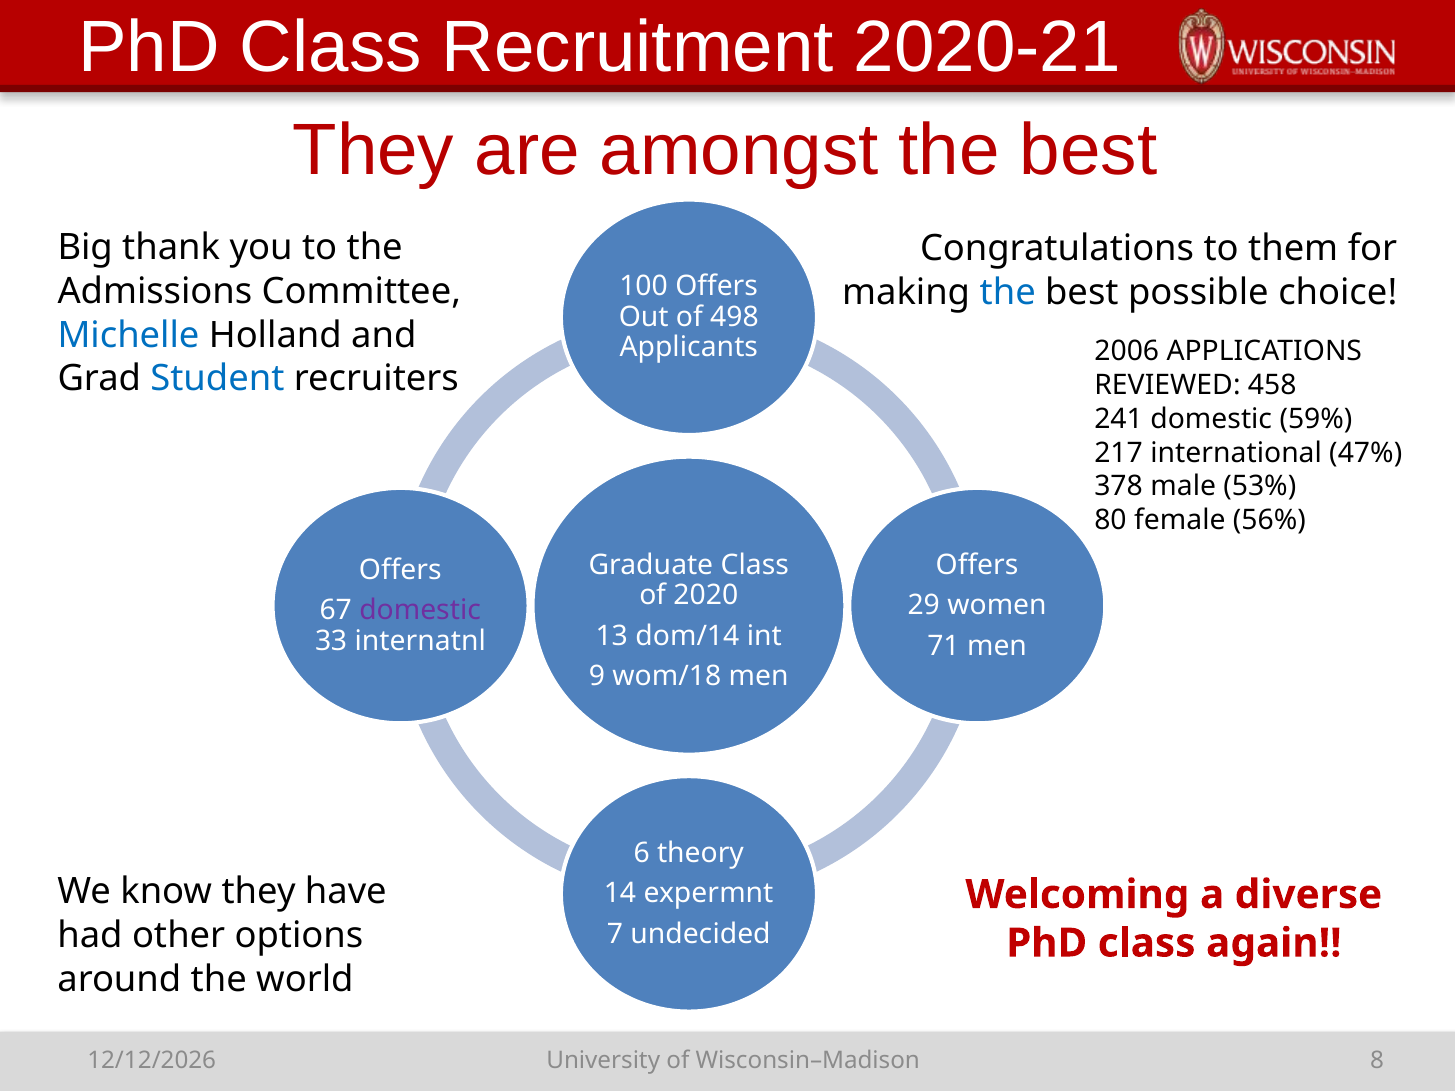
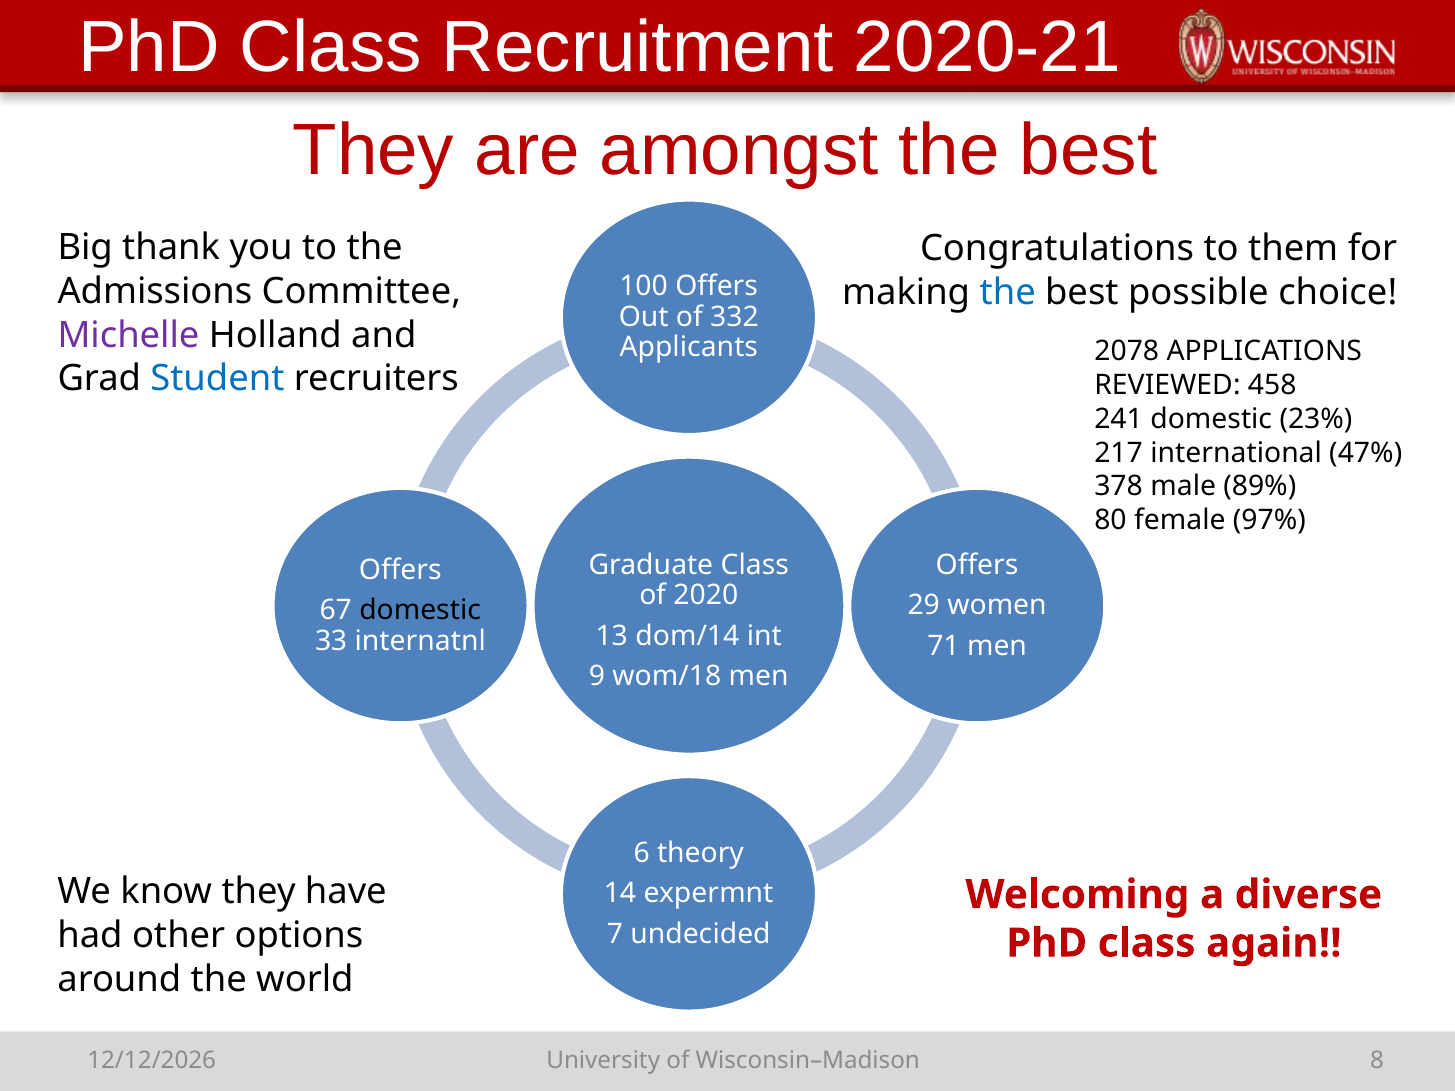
498: 498 -> 332 (734, 317)
Michelle colour: blue -> purple (128, 335)
2006: 2006 -> 2078 (1127, 351)
59%: 59% -> 23% (1316, 419)
53%: 53% -> 89% (1260, 487)
56%: 56% -> 97% (1269, 521)
domestic colour: purple -> black (420, 610)
